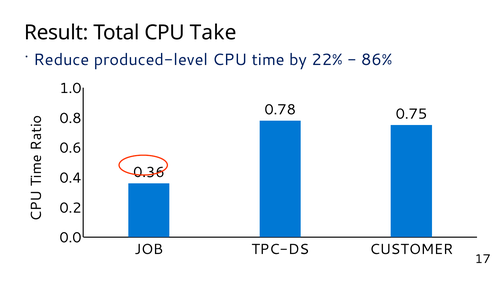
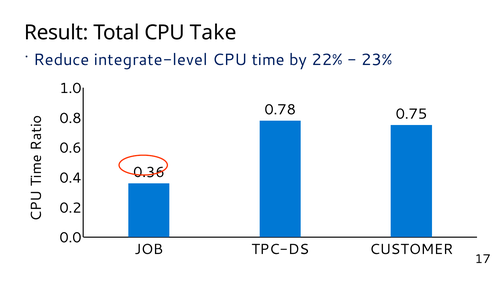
produced-level: produced-level -> integrate-level (151, 60)
86%: 86% -> 23% (377, 60)
